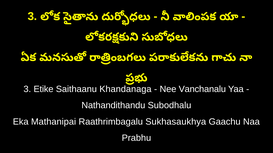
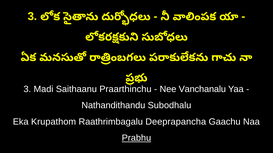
Etike: Etike -> Madi (43, 89)
Khandanaga: Khandanaga -> Praarthinchu (125, 89)
Mathanipai: Mathanipai -> Krupathom (54, 122)
Sukhasaukhya: Sukhasaukhya -> Deeprapancha (176, 122)
Prabhu underline: none -> present (136, 138)
